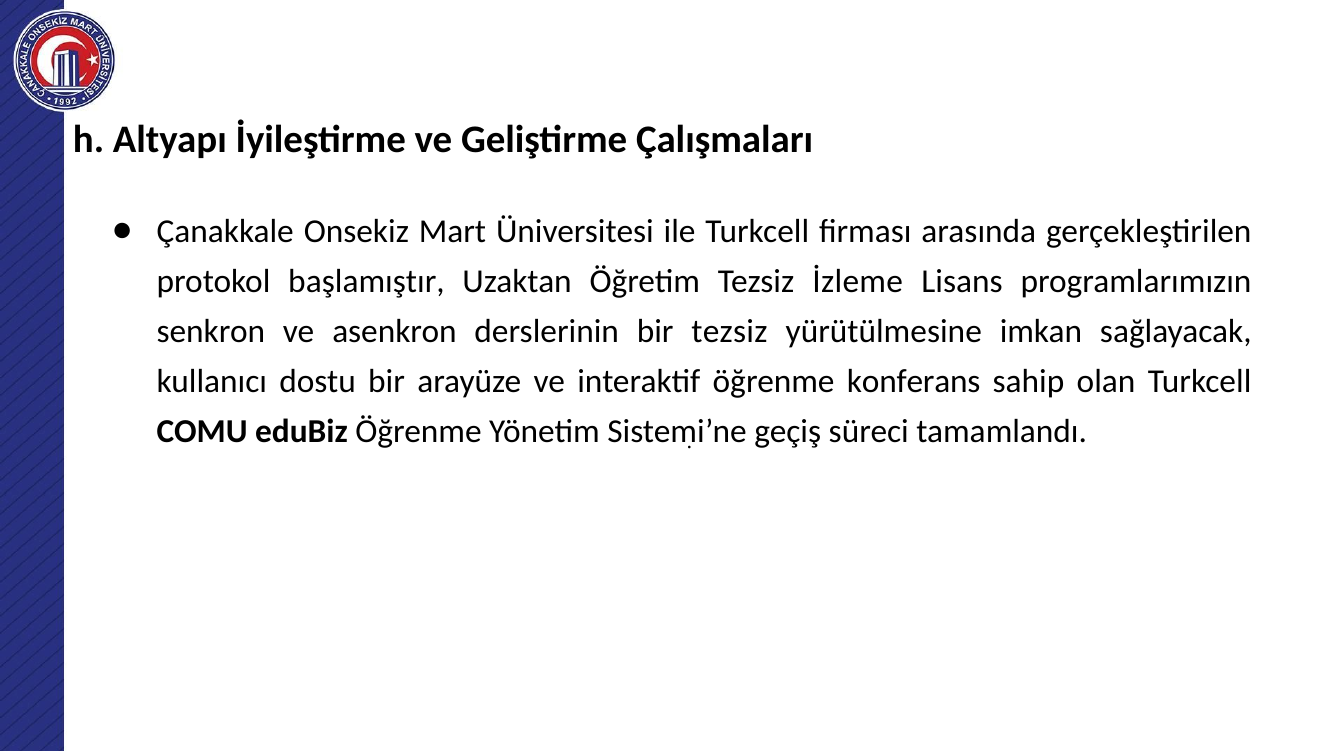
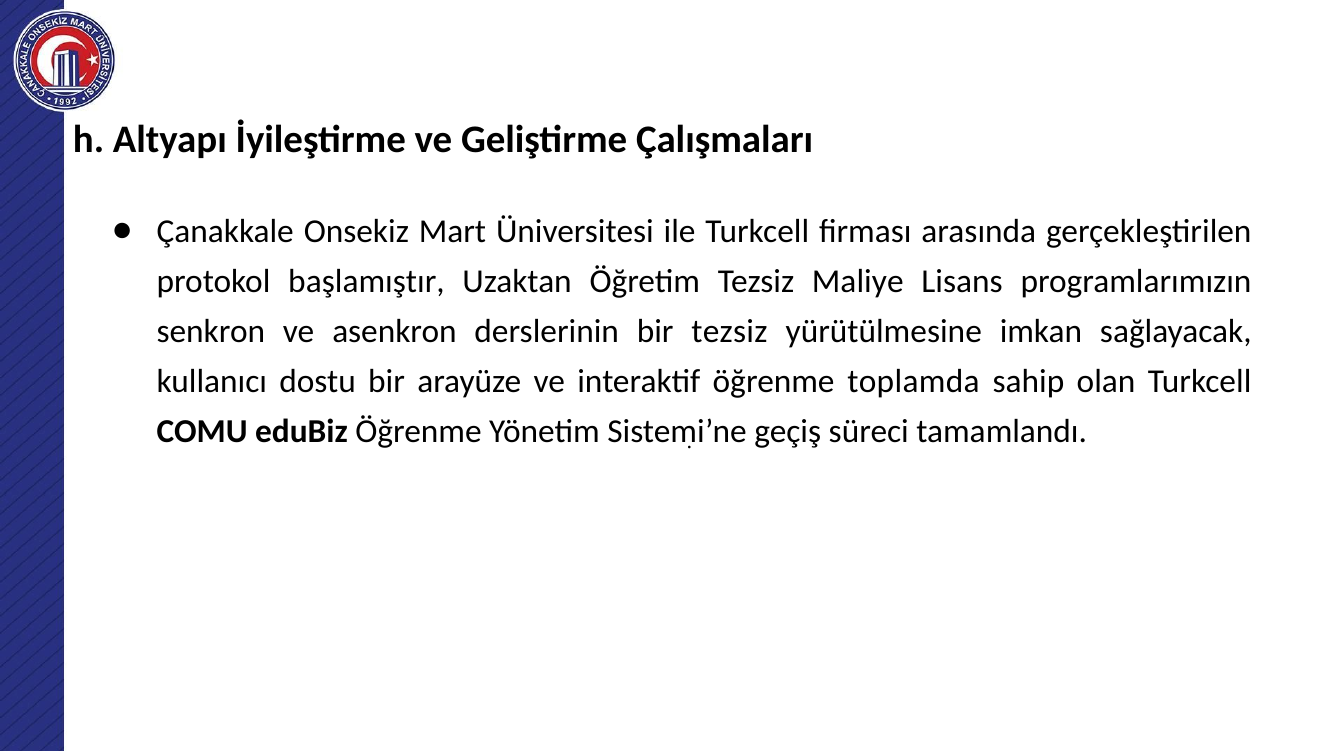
İzleme: İzleme -> Maliye (858, 282)
konferans: konferans -> toplamda (913, 382)
